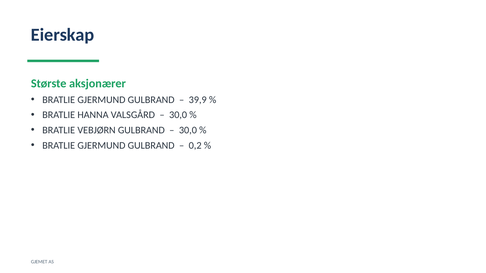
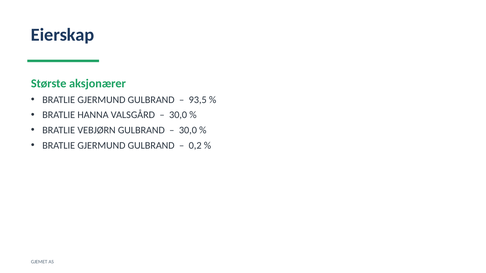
39,9: 39,9 -> 93,5 (198, 100)
